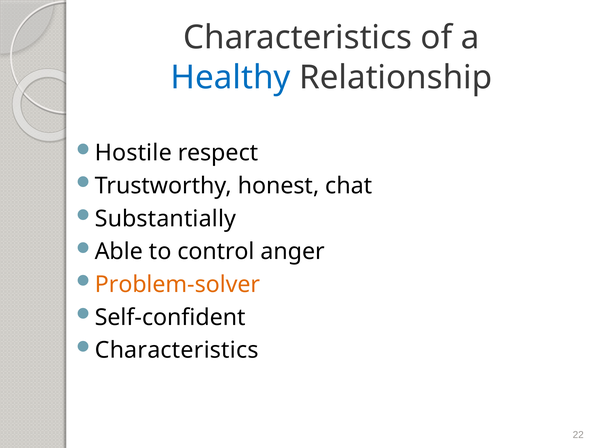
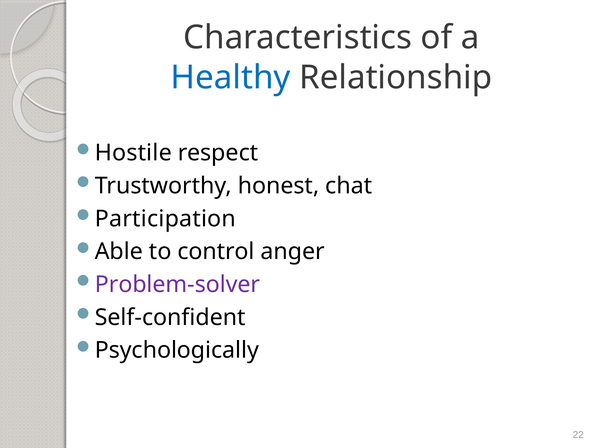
Substantially: Substantially -> Participation (165, 219)
Problem-solver colour: orange -> purple (177, 285)
Characteristics: Characteristics -> Psychologically (177, 351)
